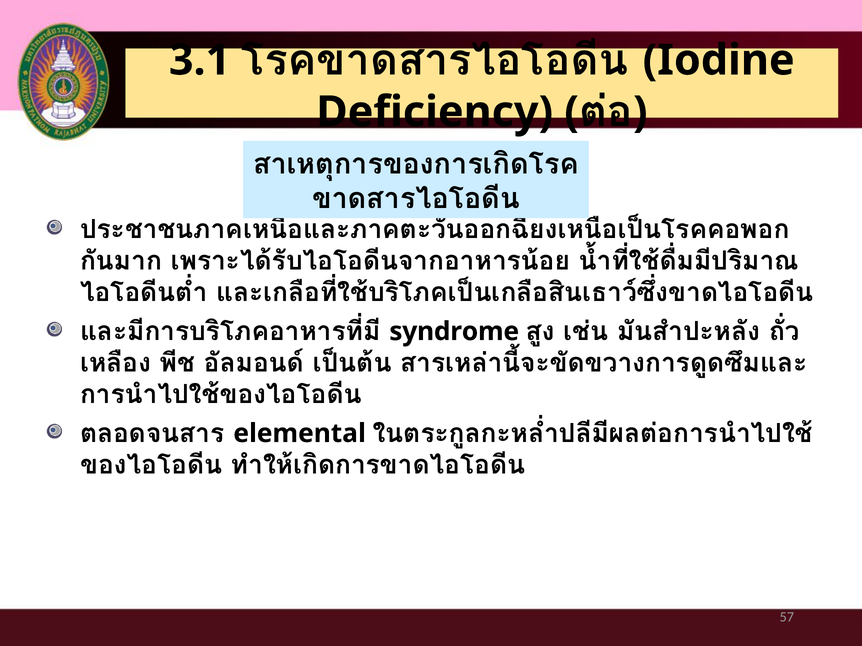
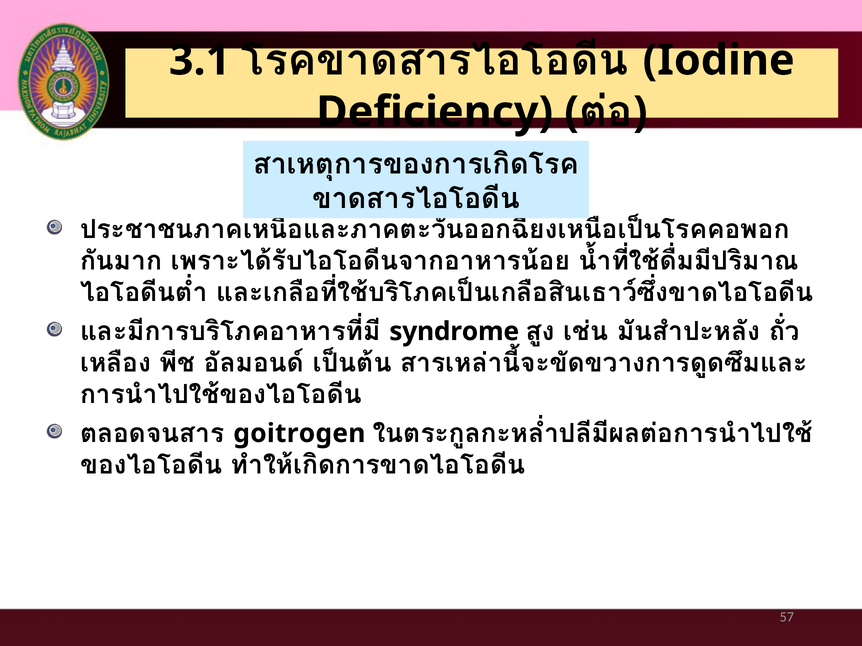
elemental: elemental -> goitrogen (299, 434)
